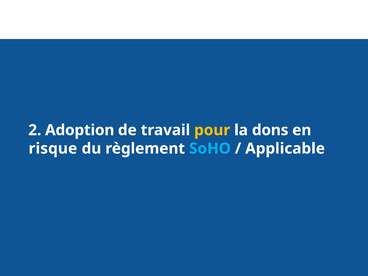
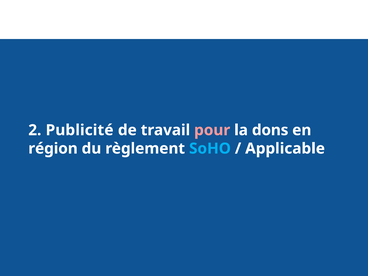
Adoption: Adoption -> Publicité (80, 130)
pour colour: yellow -> pink (212, 130)
risque: risque -> région (53, 149)
